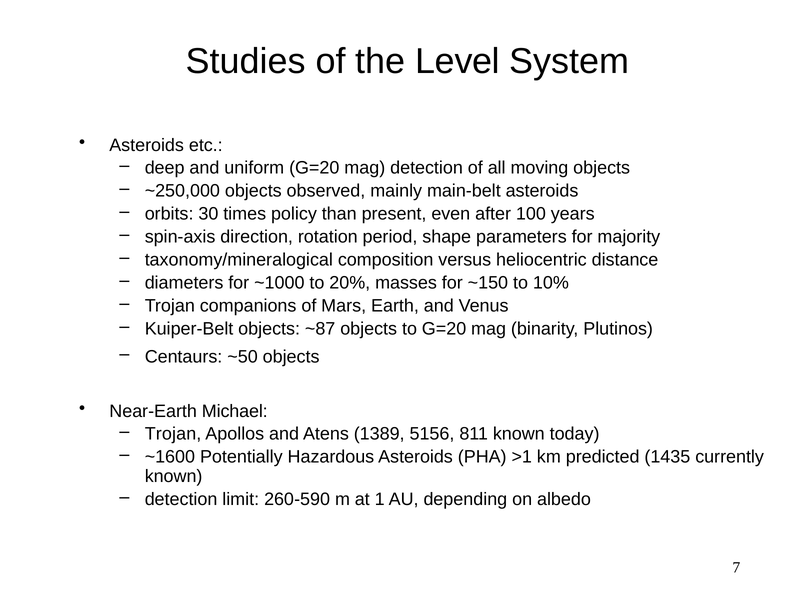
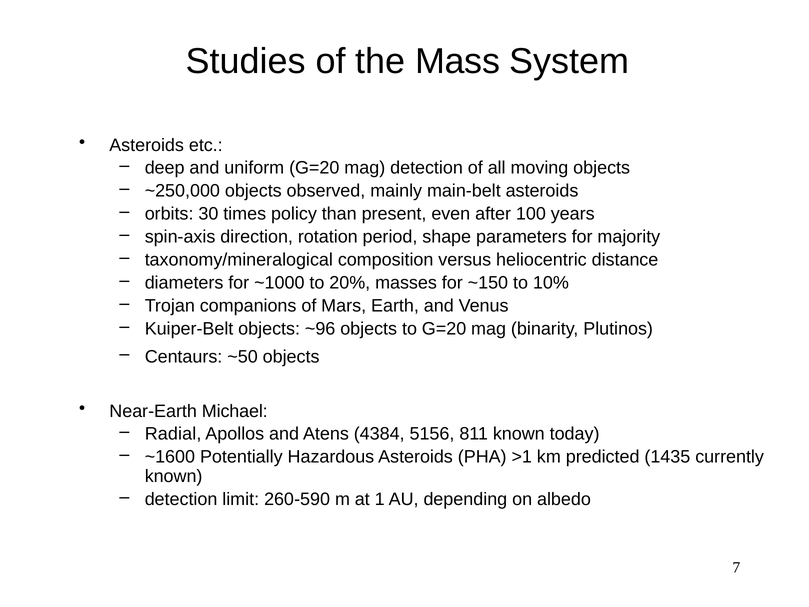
Level: Level -> Mass (458, 61)
~87: ~87 -> ~96 (320, 329)
Trojan: Trojan -> Radial (173, 434)
1389: 1389 -> 4384 (379, 434)
